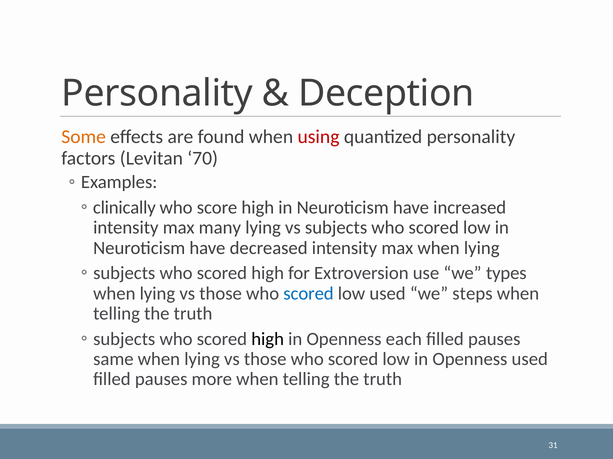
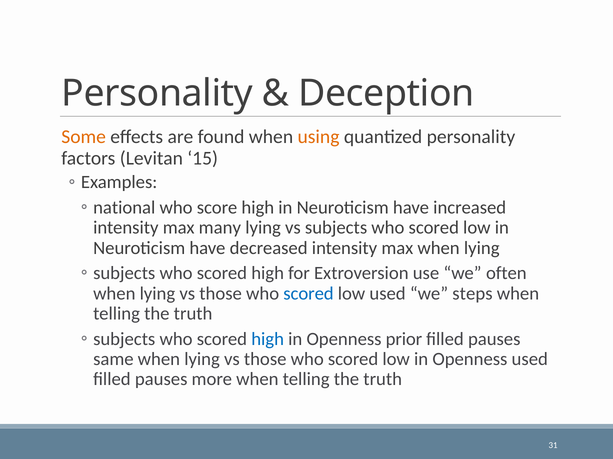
using colour: red -> orange (319, 137)
70: 70 -> 15 (203, 158)
clinically: clinically -> national (124, 208)
types: types -> often (506, 274)
high colour: black -> blue (268, 339)
each: each -> prior (404, 339)
